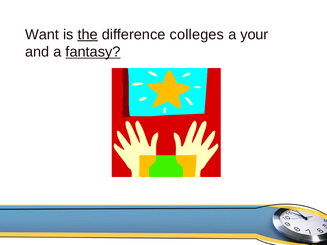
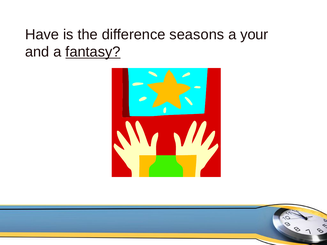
Want: Want -> Have (42, 35)
the underline: present -> none (88, 35)
colleges: colleges -> seasons (197, 35)
